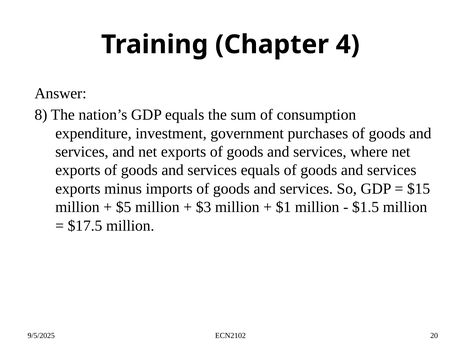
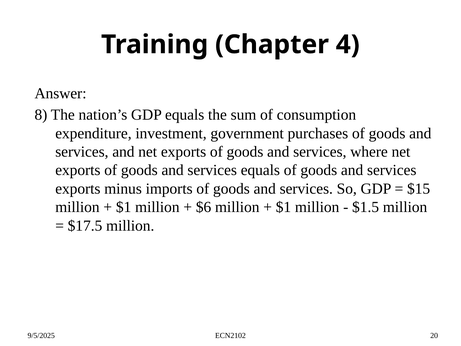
$5: $5 -> $1 (124, 207)
$3: $3 -> $6 (204, 207)
